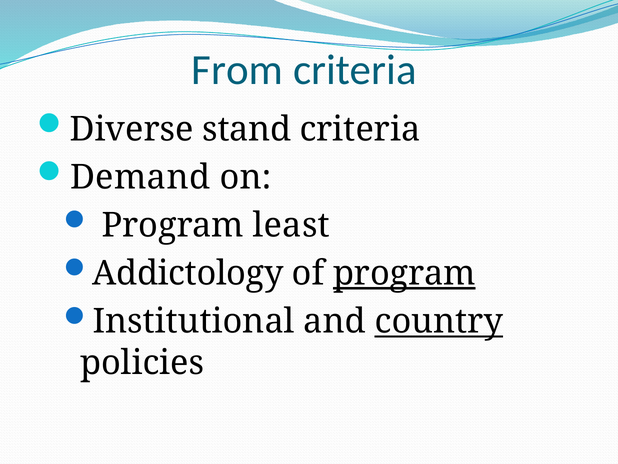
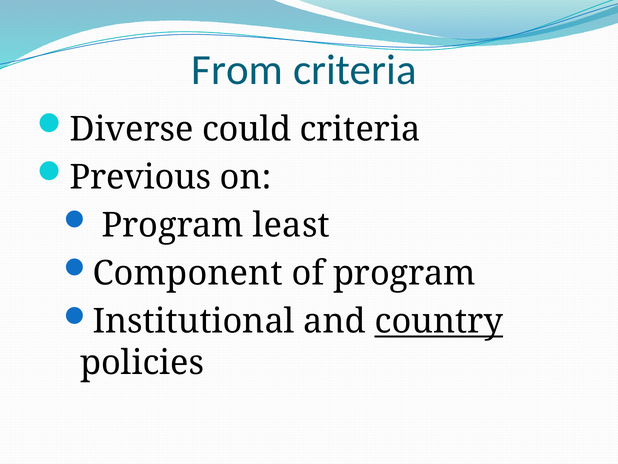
stand: stand -> could (247, 129)
Demand: Demand -> Previous (140, 177)
Addictology: Addictology -> Component (188, 273)
program underline: present -> none (404, 273)
